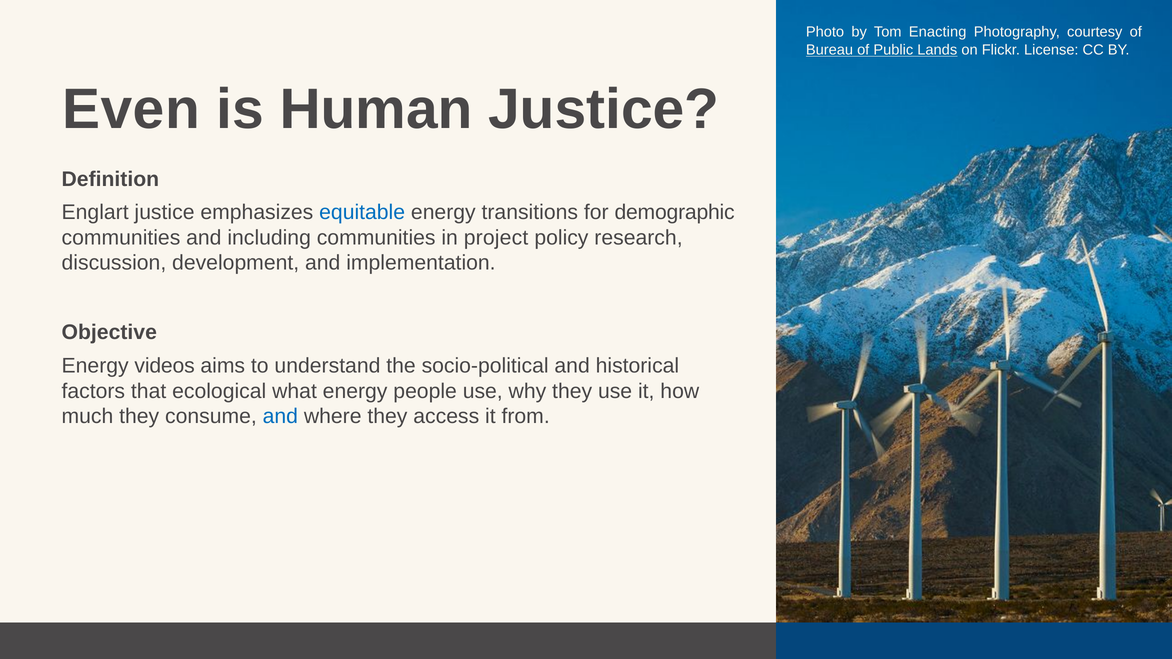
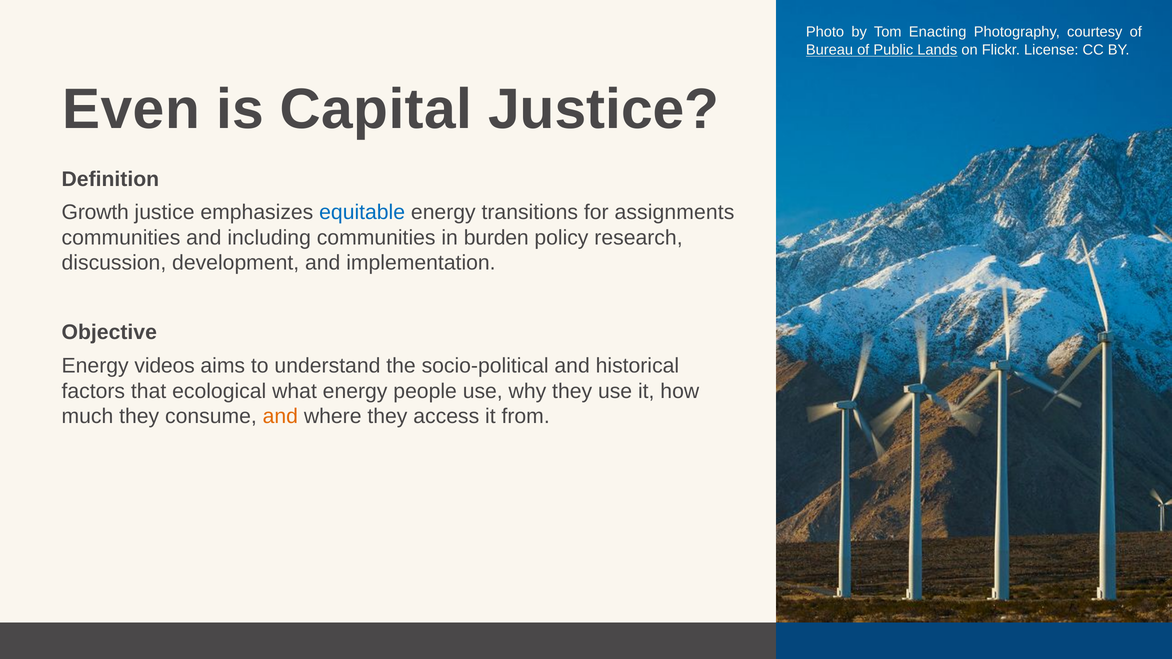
Human: Human -> Capital (376, 110)
Englart: Englart -> Growth (95, 212)
demographic: demographic -> assignments (674, 212)
project: project -> burden (496, 238)
and colour: blue -> orange (280, 417)
